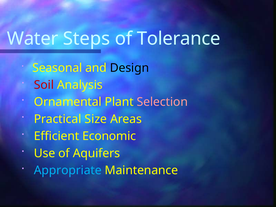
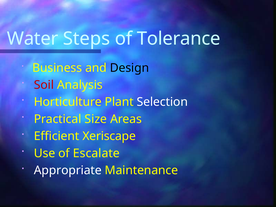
Seasonal: Seasonal -> Business (57, 68)
Ornamental: Ornamental -> Horticulture (68, 102)
Selection colour: pink -> white (162, 102)
Economic: Economic -> Xeriscape (109, 136)
Aquifers: Aquifers -> Escalate (96, 153)
Appropriate colour: light blue -> white (68, 170)
